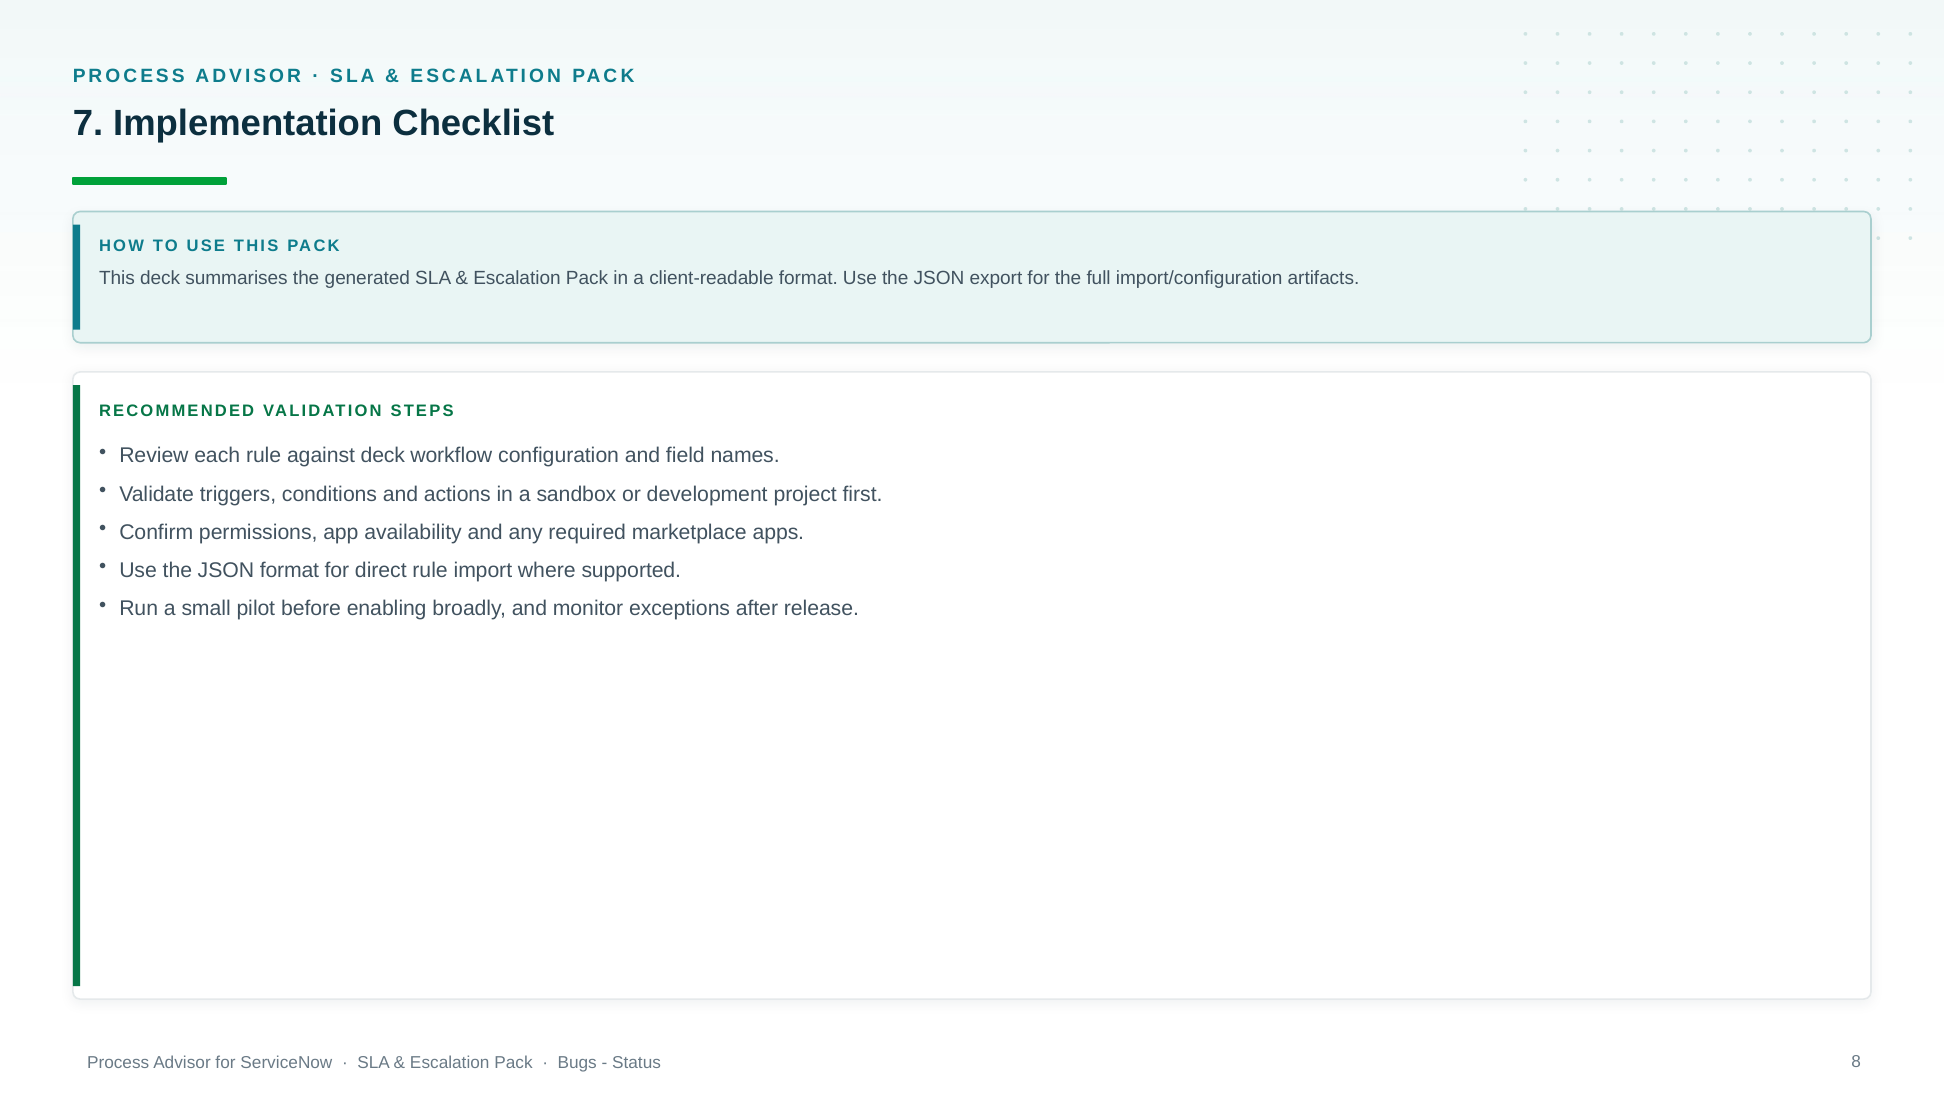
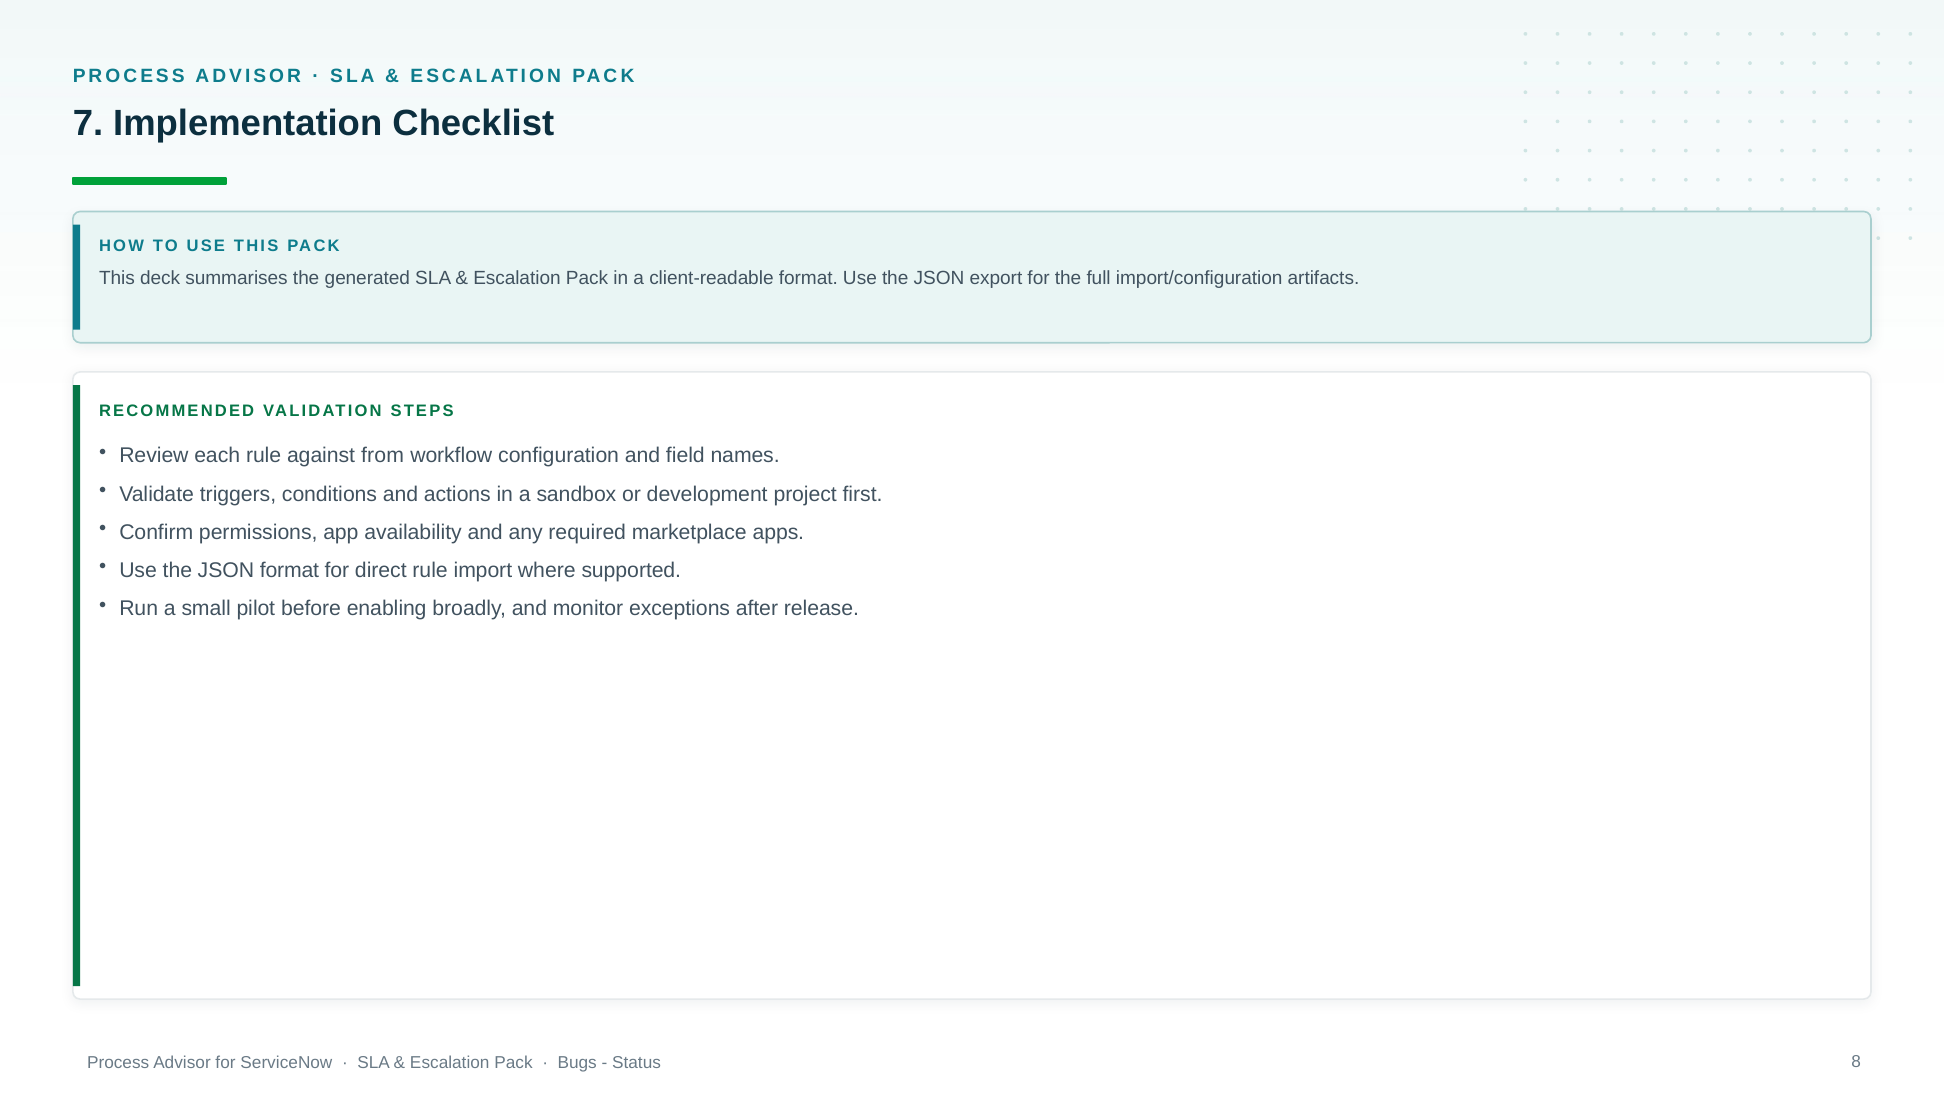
against deck: deck -> from (383, 456)
